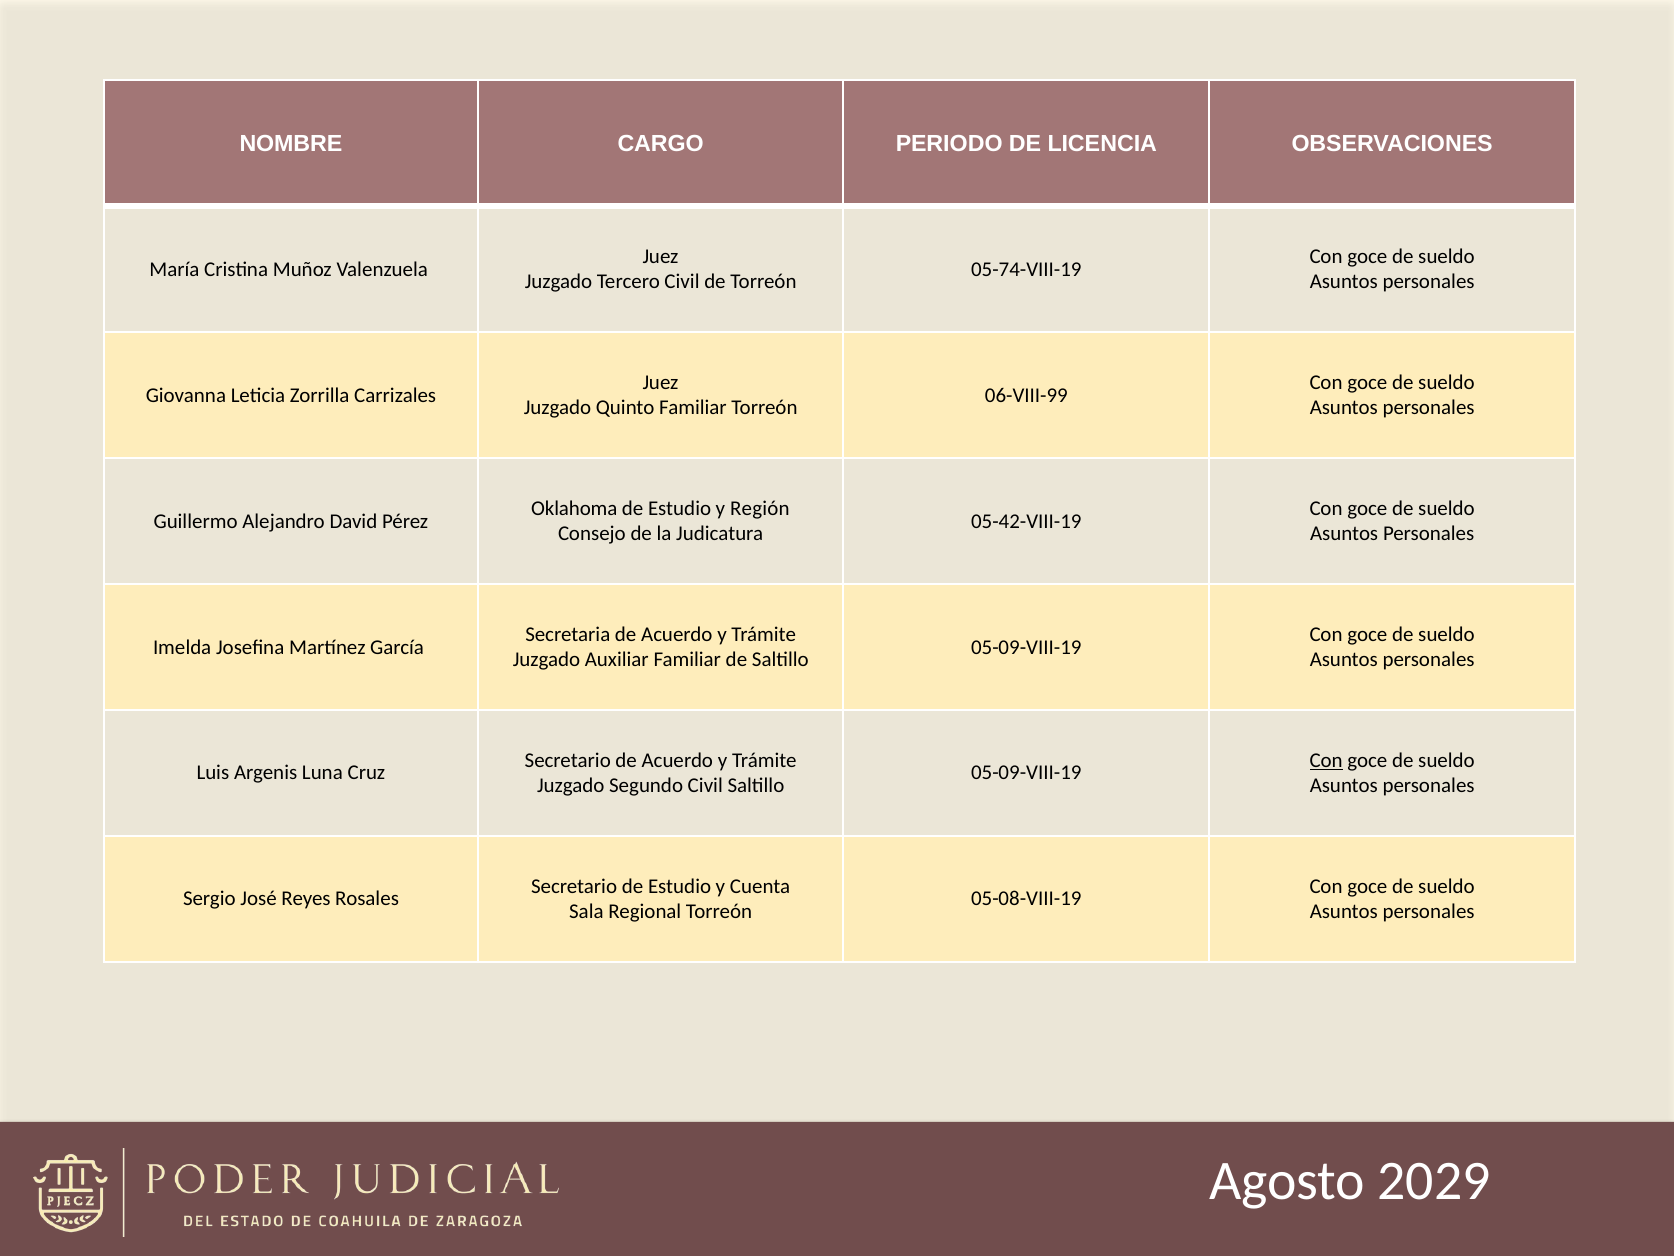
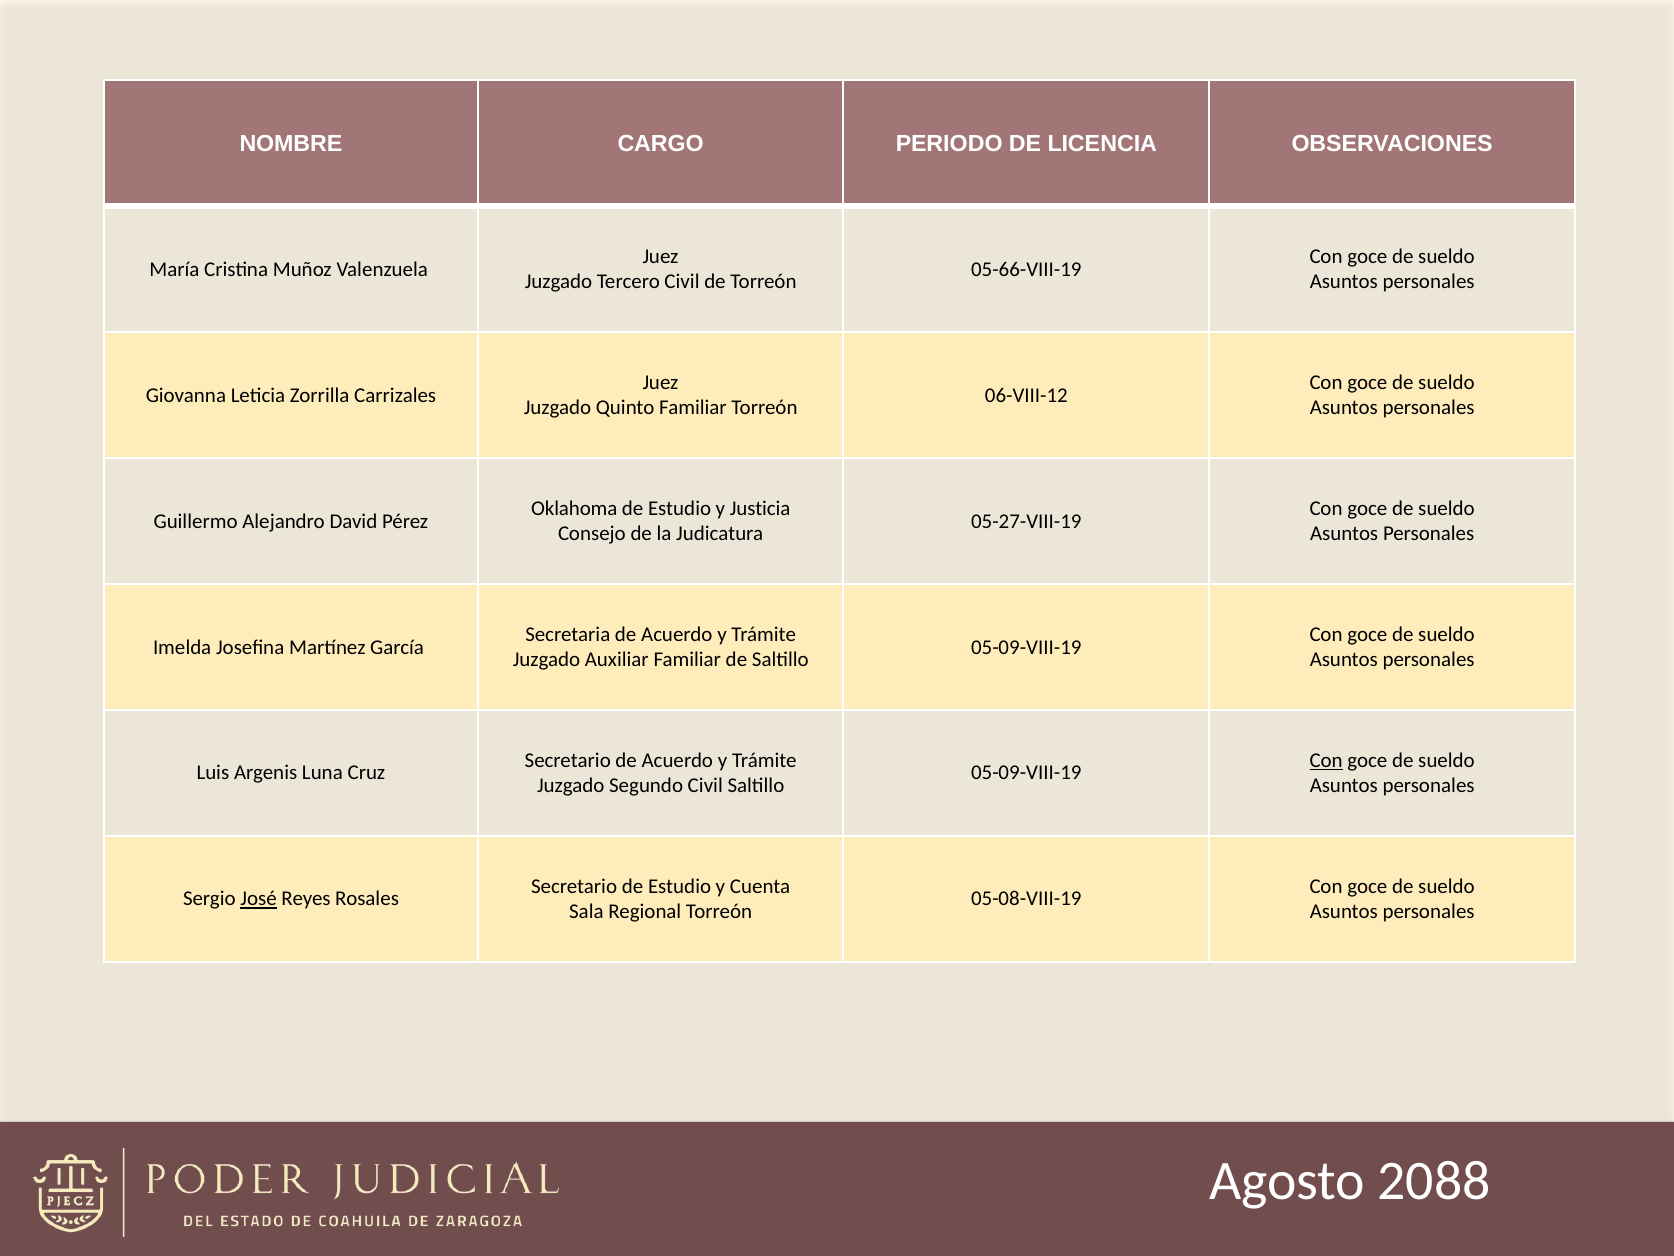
05-74-VIII-19: 05-74-VIII-19 -> 05-66-VIII-19 (1026, 269)
06-VIII-99: 06-VIII-99 -> 06-VIII-12 (1026, 395)
Región: Región -> Justicia (760, 508)
05-42-VIII-19: 05-42-VIII-19 -> 05-27-VIII-19 (1026, 521)
José underline: none -> present (259, 899)
2029: 2029 -> 2088 (1434, 1180)
